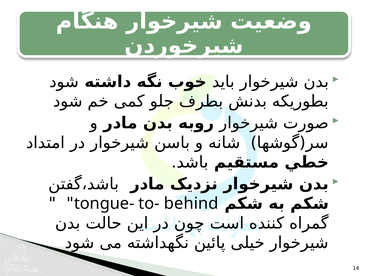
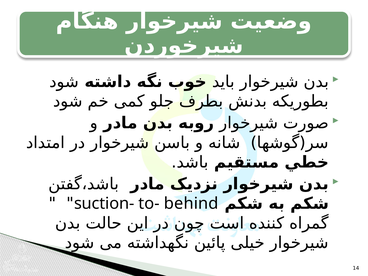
tongue-: tongue- -> suction- (104, 204)
